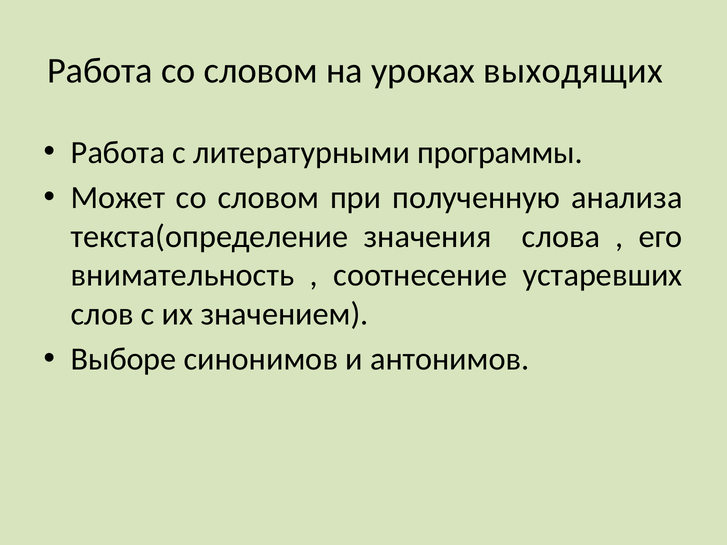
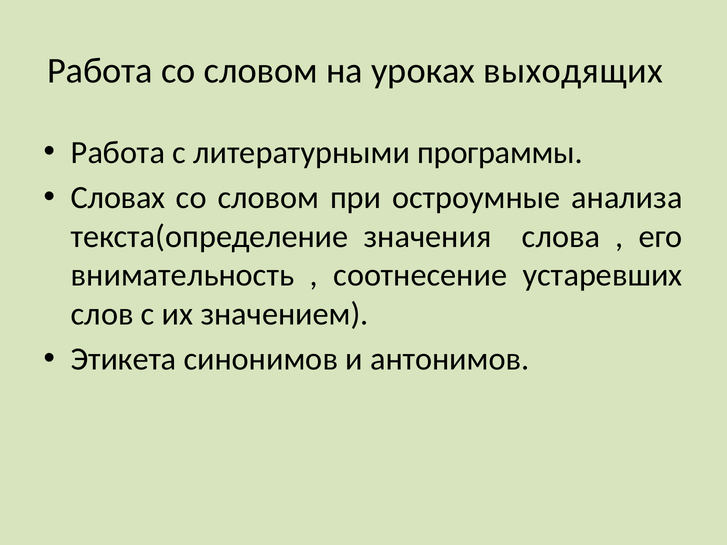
Может: Может -> Словах (118, 198)
полученную: полученную -> остроумные (476, 198)
Выборе: Выборе -> Этикета (124, 359)
